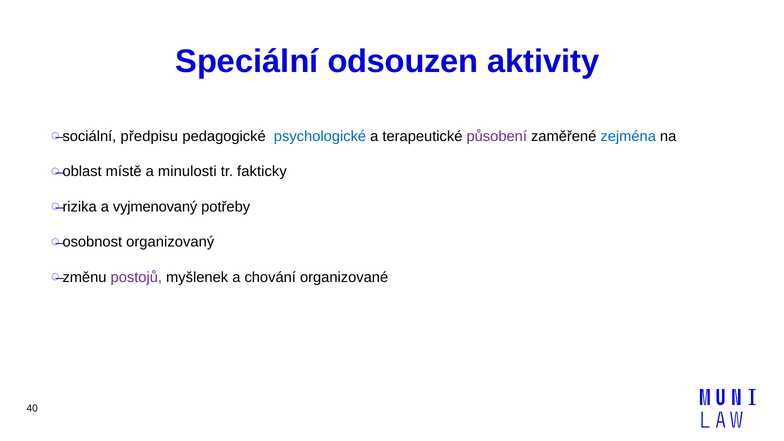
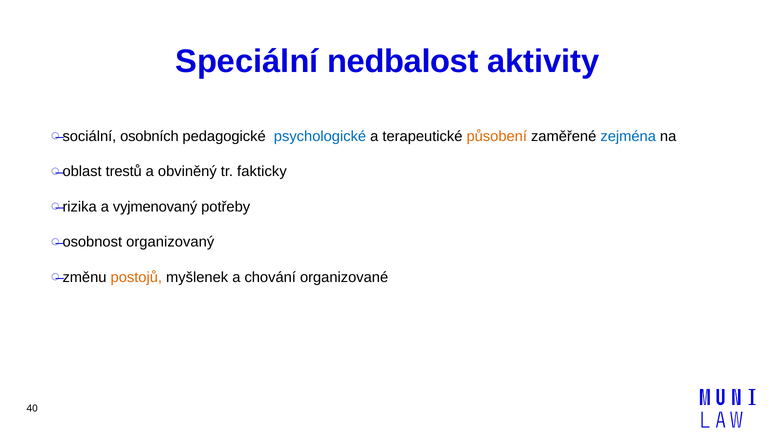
odsouzen: odsouzen -> nedbalost (403, 62)
předpisu: předpisu -> osobních (149, 136)
působení colour: purple -> orange (497, 136)
místě: místě -> trestů (124, 172)
minulosti: minulosti -> obviněný (187, 172)
postojů colour: purple -> orange (136, 277)
